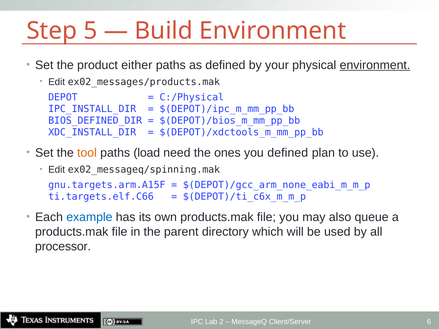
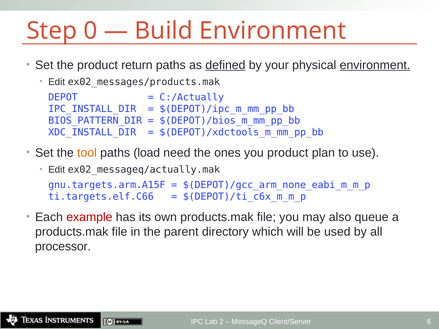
5: 5 -> 0 (91, 31)
either: either -> return (137, 65)
defined underline: none -> present (225, 65)
C:/Physical: C:/Physical -> C:/Actually (192, 97)
BIOS_DEFINED_DIR: BIOS_DEFINED_DIR -> BIOS_PATTERN_DIR (95, 121)
you defined: defined -> product (288, 153)
ex02_messageq/spinning.mak: ex02_messageq/spinning.mak -> ex02_messageq/actually.mak (144, 170)
example colour: blue -> red (89, 217)
